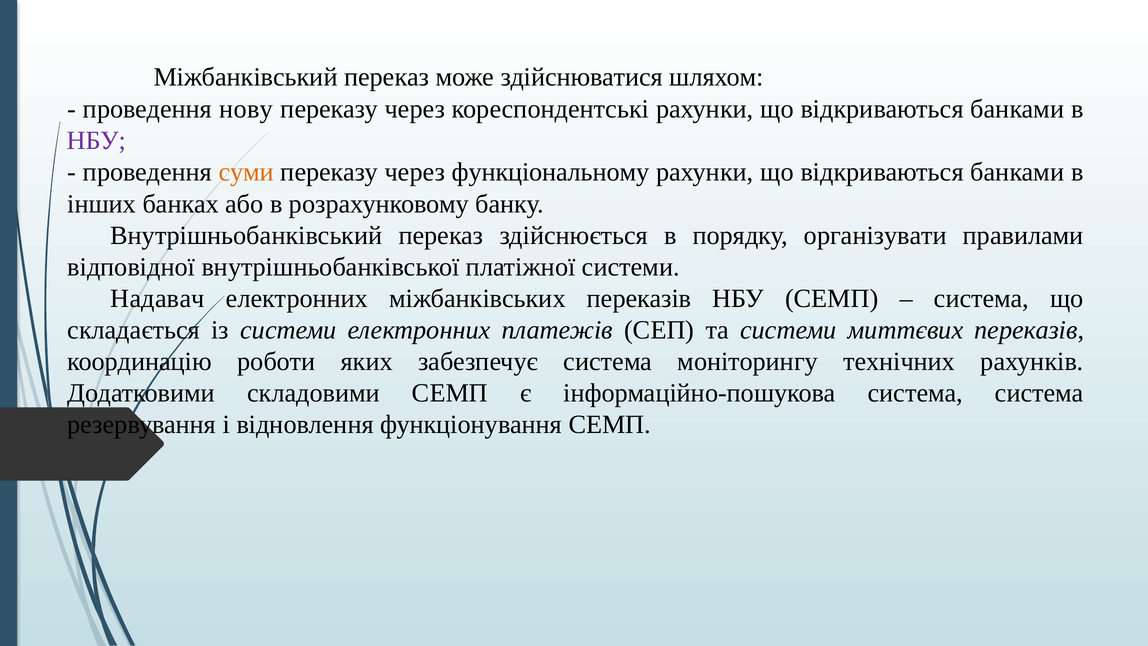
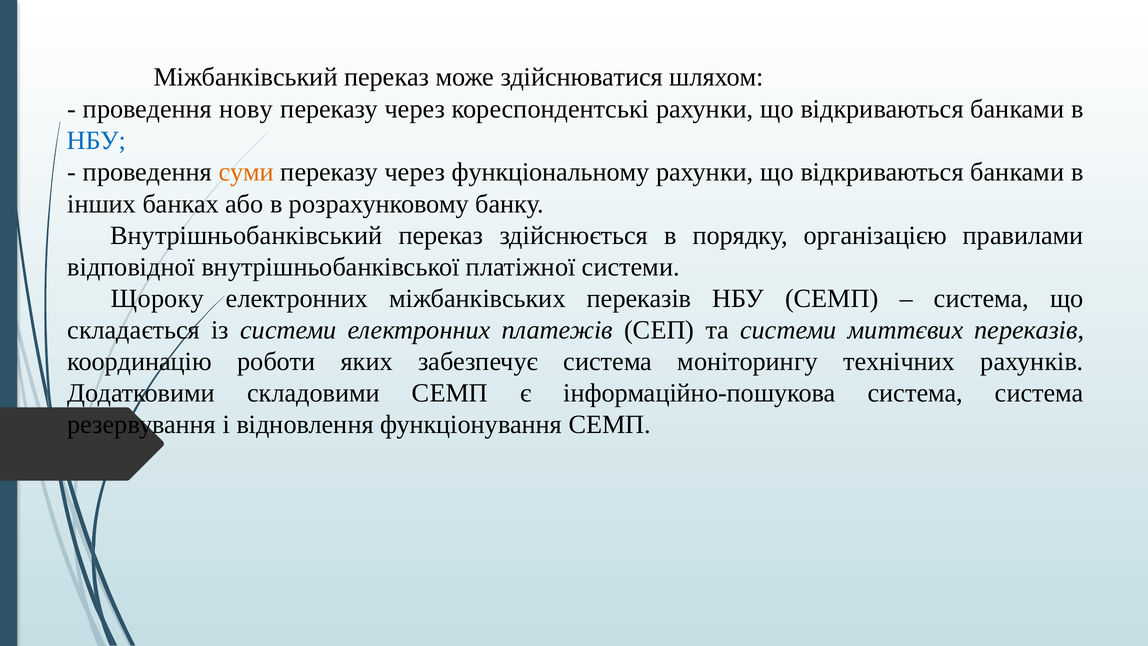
НБУ colour: purple -> blue (97, 141)
організувати: організувати -> організацією (875, 235)
Надавач: Надавач -> Щороку (157, 298)
